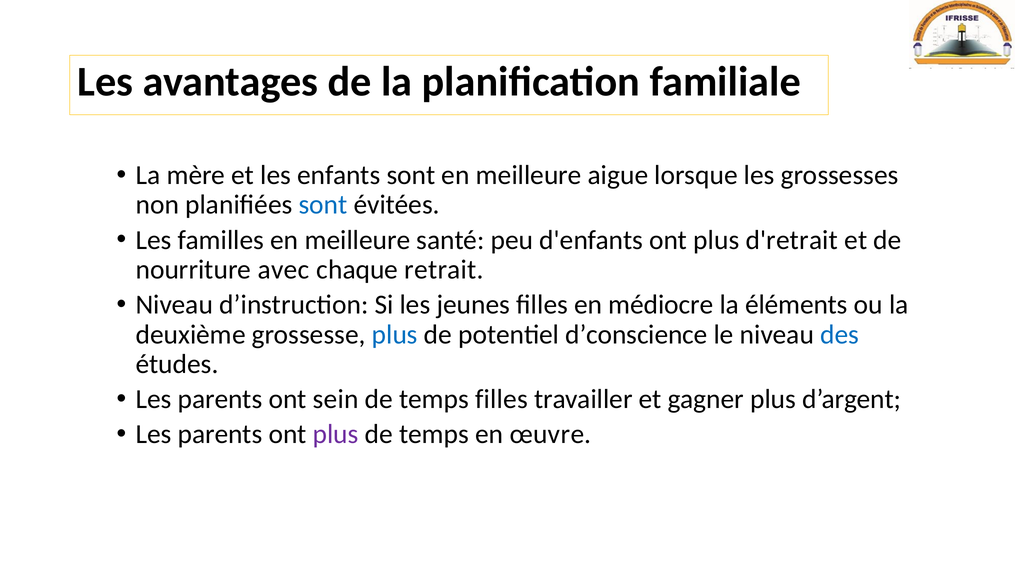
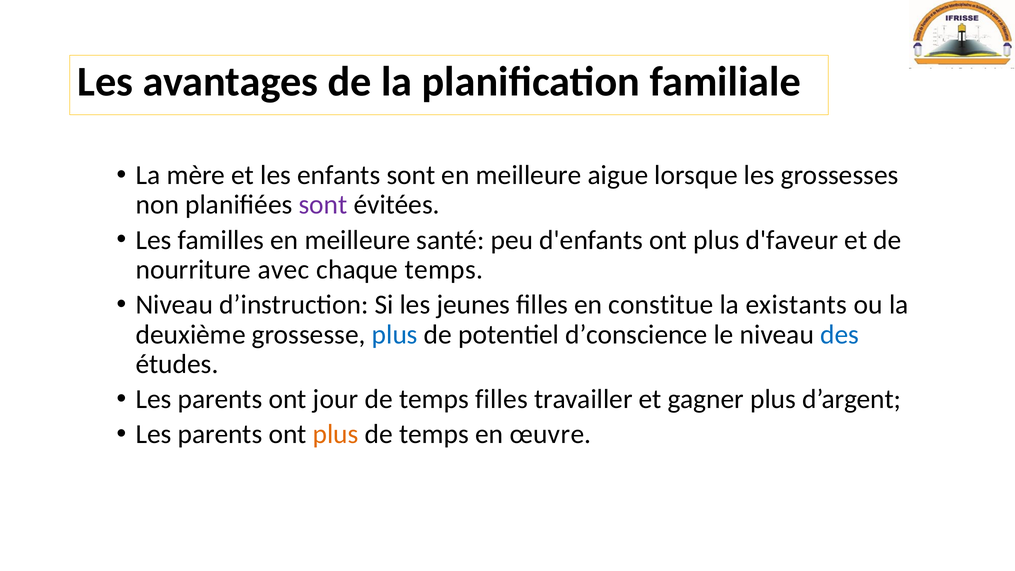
sont colour: blue -> purple (323, 205)
d'retrait: d'retrait -> d'faveur (792, 240)
chaque retrait: retrait -> temps (444, 270)
médiocre: médiocre -> constitue (661, 305)
éléments: éléments -> existants (796, 305)
sein: sein -> jour (336, 399)
plus colour: purple -> orange (336, 434)
